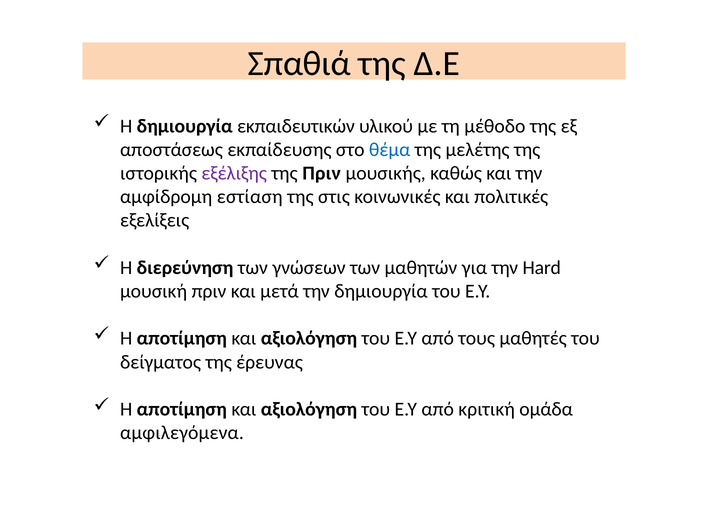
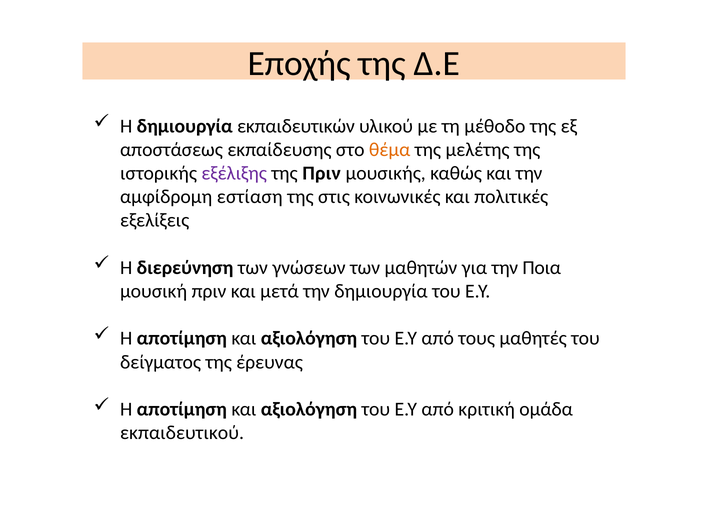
Σπαθιά: Σπαθιά -> Εποχής (299, 63)
θέμα colour: blue -> orange (390, 150)
Hard: Hard -> Ποια (542, 268)
αμφιλεγόμενα: αμφιλεγόμενα -> εκπαιδευτικού (182, 433)
